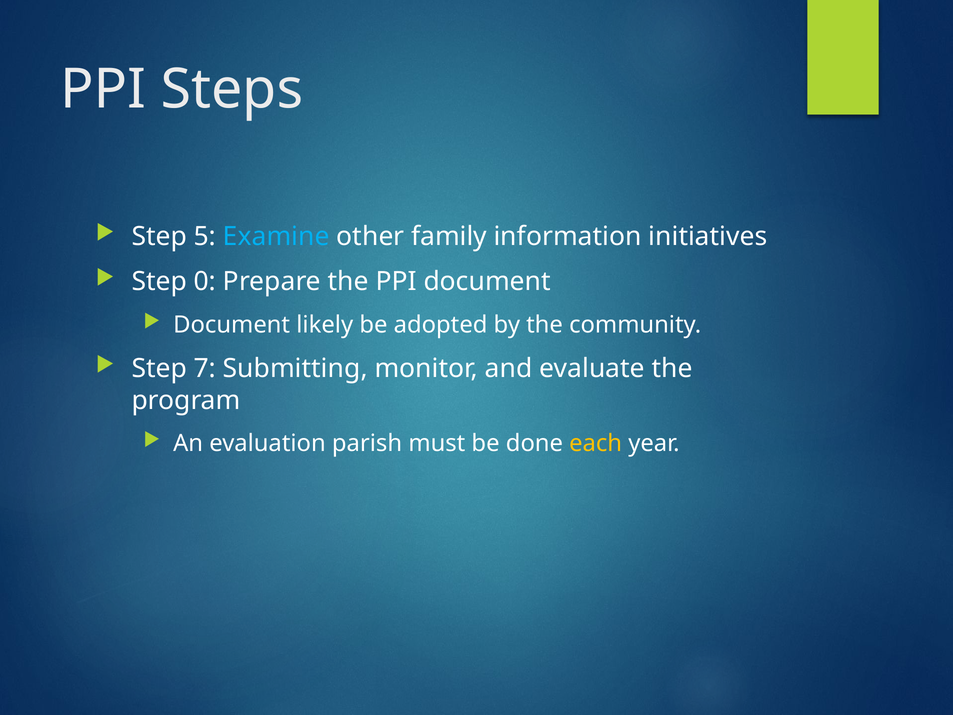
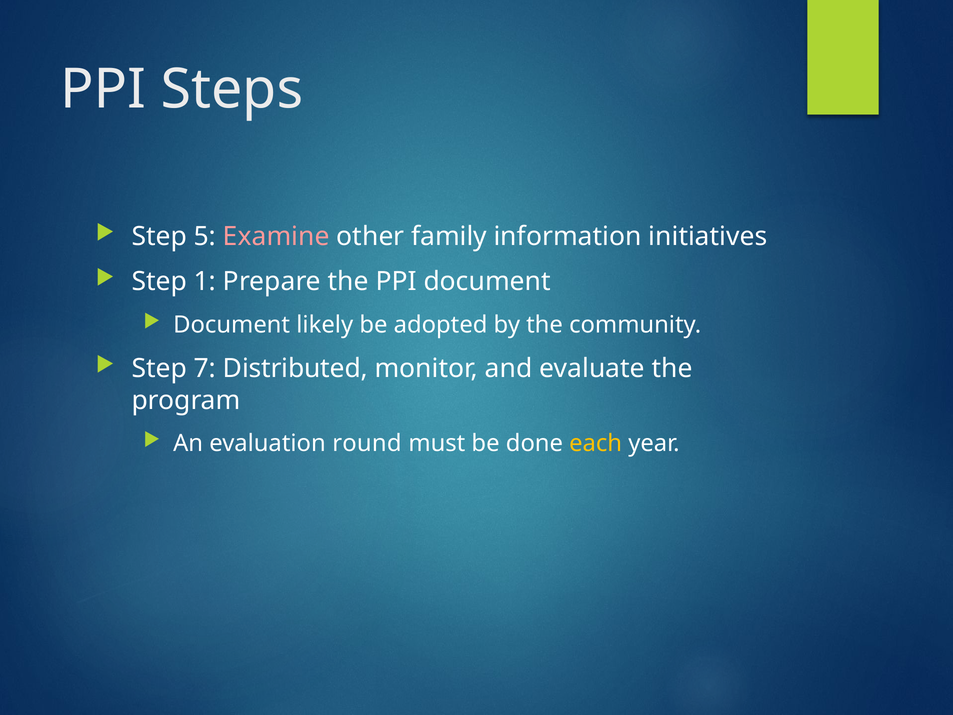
Examine colour: light blue -> pink (276, 236)
0: 0 -> 1 (205, 282)
Submitting: Submitting -> Distributed (295, 368)
parish: parish -> round (367, 443)
